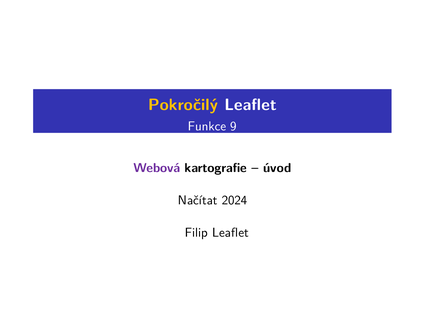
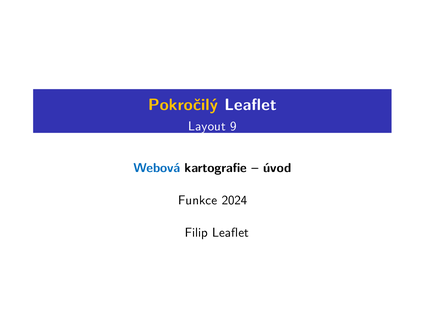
Funkce: Funkce -> Layout (207, 126)
Webová colour: purple -> blue (157, 168)
Načítat: Načítat -> Funkce (198, 200)
